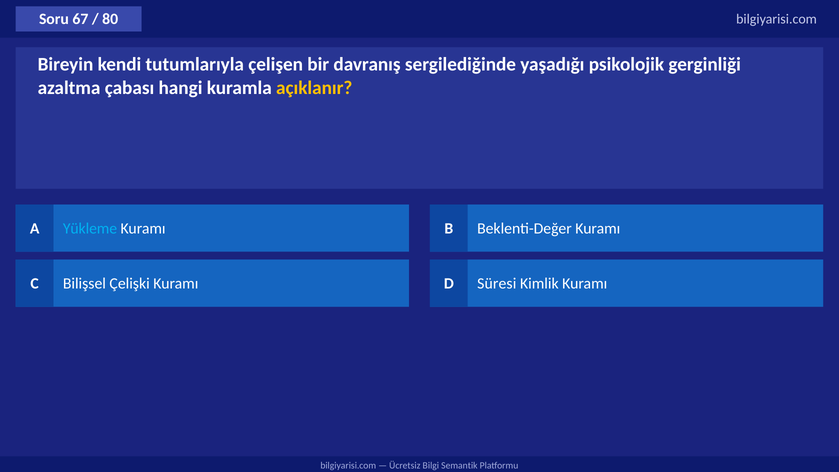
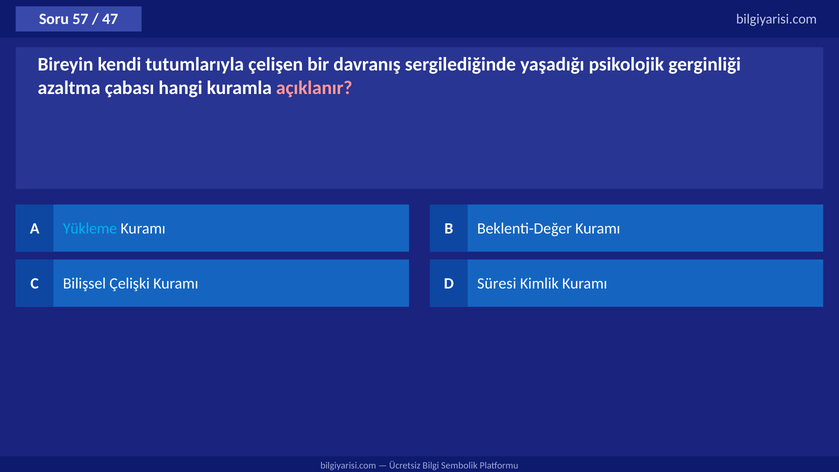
67: 67 -> 57 (80, 19)
80: 80 -> 47 (110, 19)
açıklanır colour: yellow -> pink (314, 88)
Semantik: Semantik -> Sembolik (459, 465)
